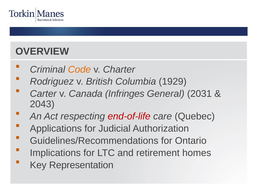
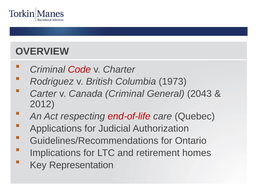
Code colour: orange -> red (79, 70)
1929: 1929 -> 1973 (173, 82)
Canada Infringes: Infringes -> Criminal (125, 94)
2031: 2031 -> 2043 (199, 94)
2043: 2043 -> 2012 (42, 105)
